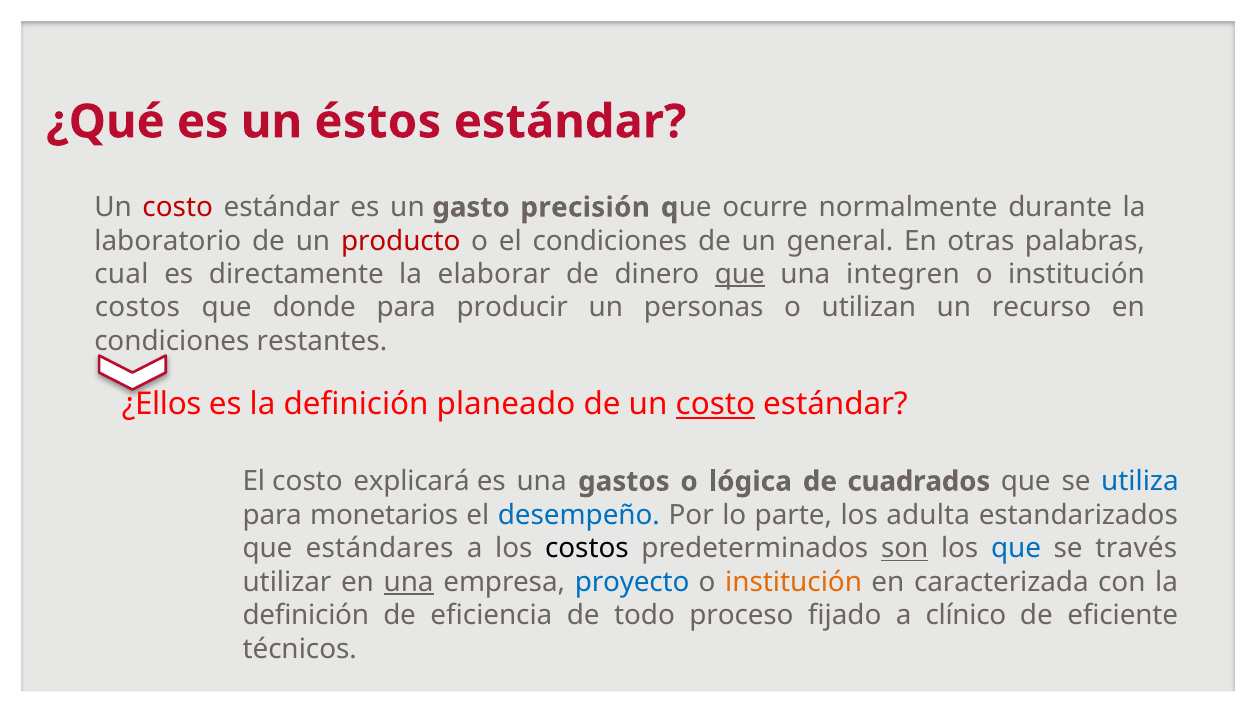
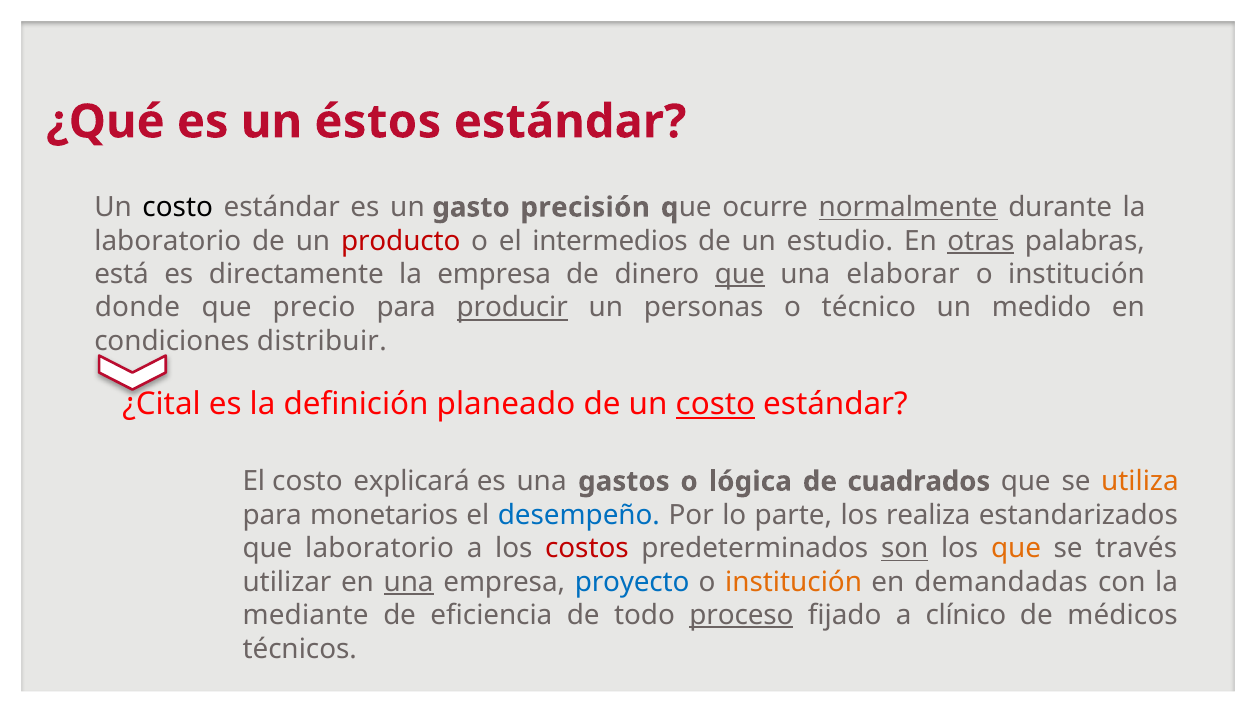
costo colour: red -> black (178, 207)
normalmente underline: none -> present (908, 207)
el condiciones: condiciones -> intermedios (610, 241)
general: general -> estudio (840, 241)
otras underline: none -> present (981, 241)
cual: cual -> está (122, 274)
la elaborar: elaborar -> empresa (494, 274)
integren: integren -> elaborar (903, 274)
costos: costos -> donde (137, 308)
donde: donde -> precio (314, 308)
producir underline: none -> present (512, 308)
utilizan: utilizan -> técnico (869, 308)
recurso: recurso -> medido (1042, 308)
restantes: restantes -> distribuir (322, 341)
¿Ellos: ¿Ellos -> ¿Cital (161, 404)
utiliza colour: blue -> orange (1140, 482)
adulta: adulta -> realiza (928, 515)
que estándares: estándares -> laboratorio (380, 549)
costos colour: black -> red (587, 549)
que colour: blue -> orange (1016, 549)
caracterizada: caracterizada -> demandadas (1001, 582)
definición: definición -> mediante (306, 615)
proceso underline: none -> present (741, 615)
eficiente: eficiente -> médicos (1123, 615)
